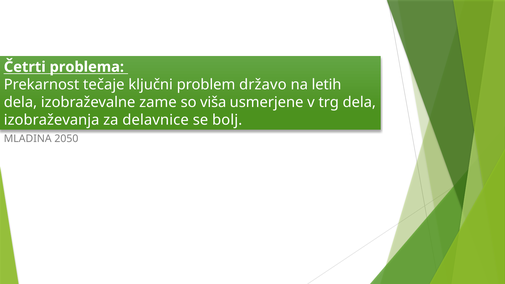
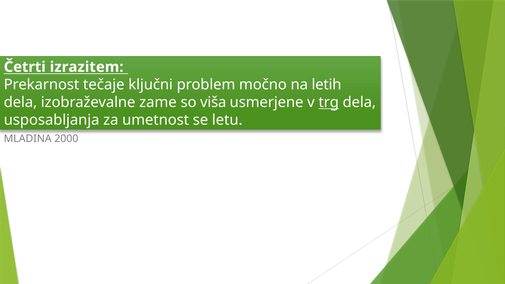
problema: problema -> izrazitem (87, 67)
državo: državo -> močno (263, 85)
trg underline: none -> present (329, 102)
izobraževanja: izobraževanja -> usposabljanja (52, 120)
delavnice: delavnice -> umetnost (156, 120)
bolj: bolj -> letu (227, 120)
2050: 2050 -> 2000 (66, 139)
